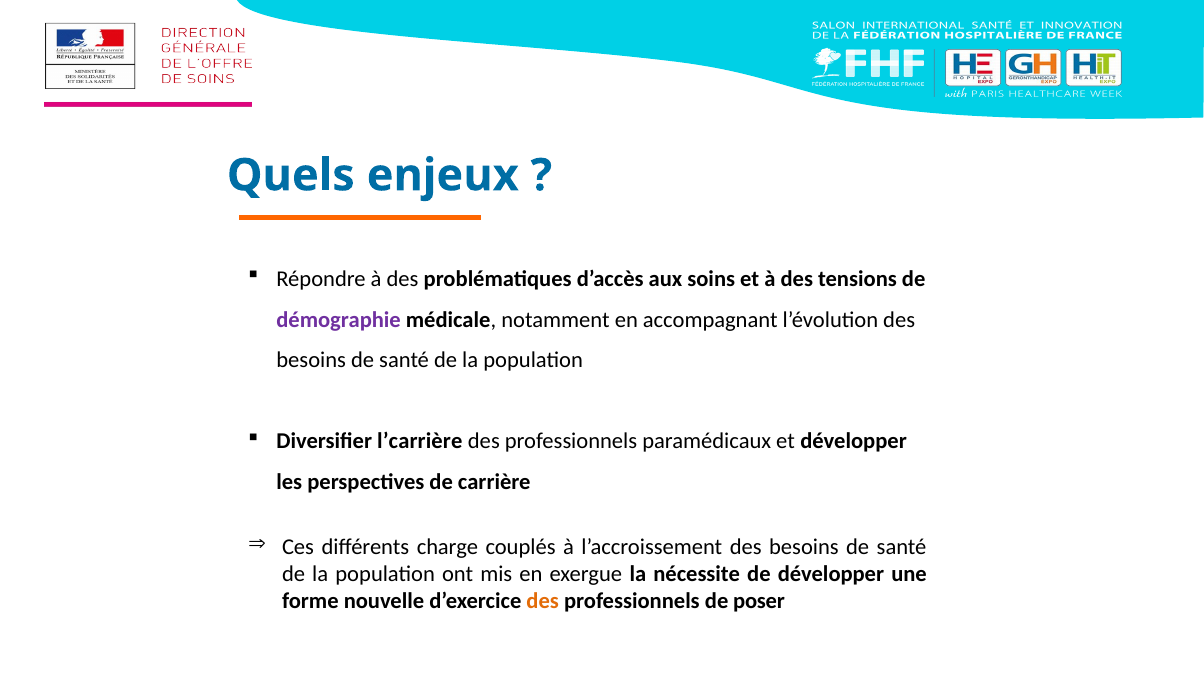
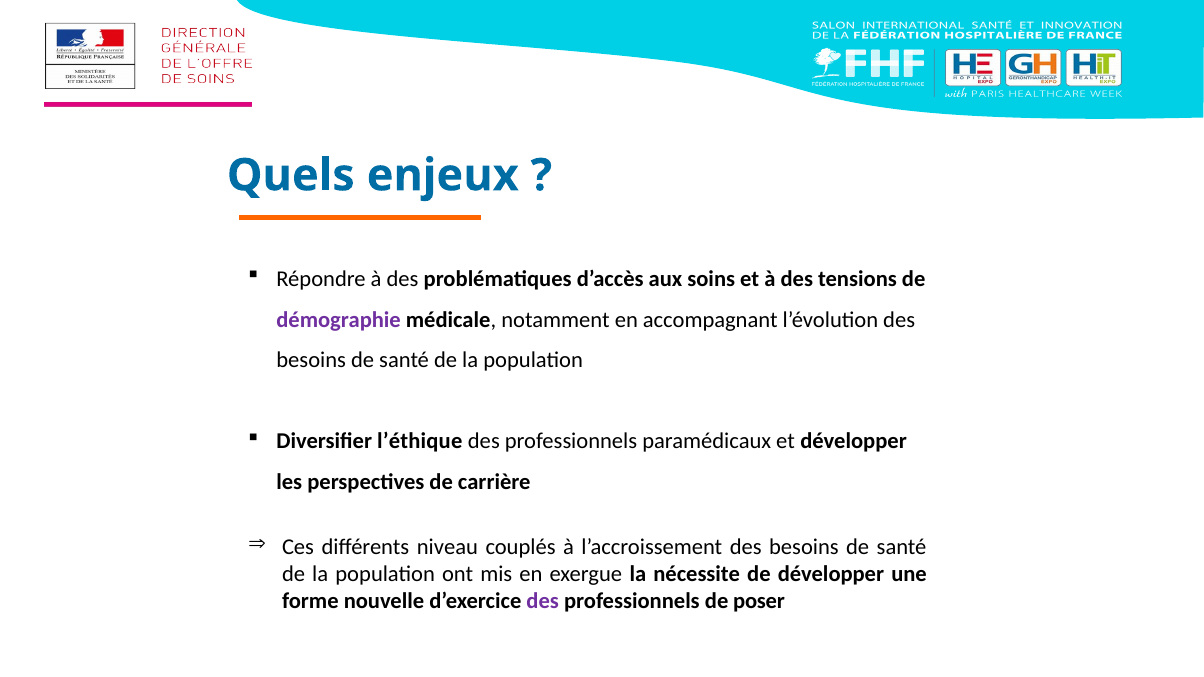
l’carrière: l’carrière -> l’éthique (420, 442)
charge: charge -> niveau (447, 547)
des colour: orange -> purple (543, 601)
